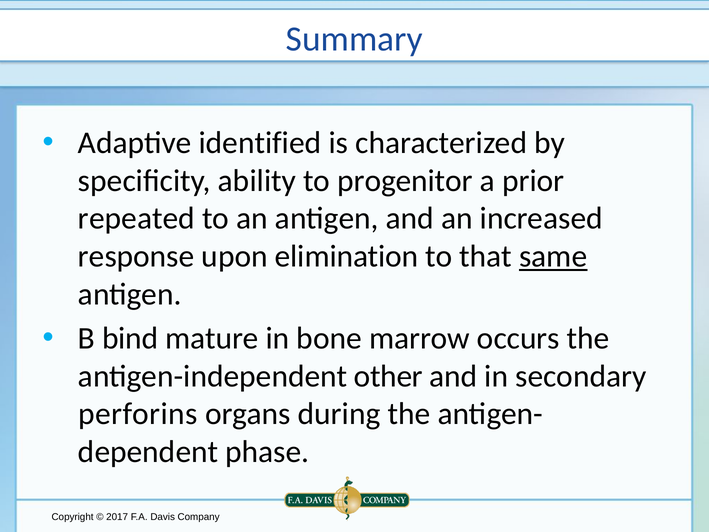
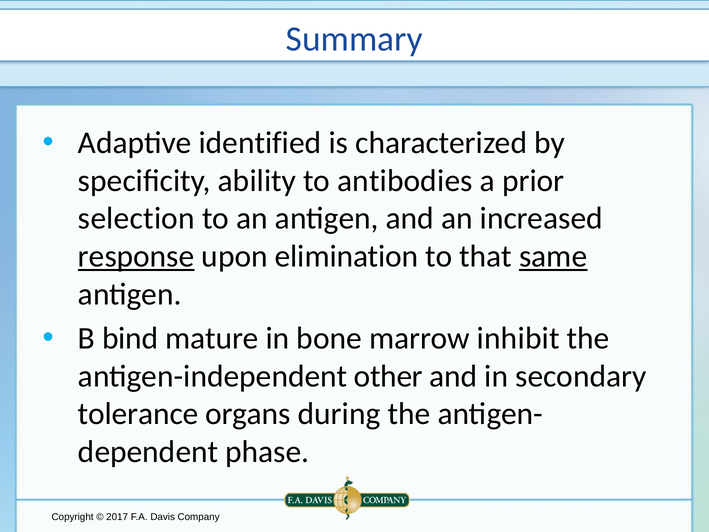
progenitor: progenitor -> antibodies (405, 181)
repeated: repeated -> selection (136, 218)
response underline: none -> present (136, 256)
occurs: occurs -> inhibit (518, 338)
perforins: perforins -> tolerance (138, 414)
